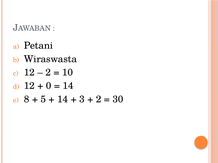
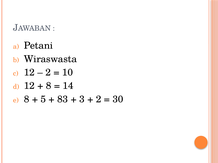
0: 0 -> 8 (49, 86)
14: 14 -> 83 (63, 100)
